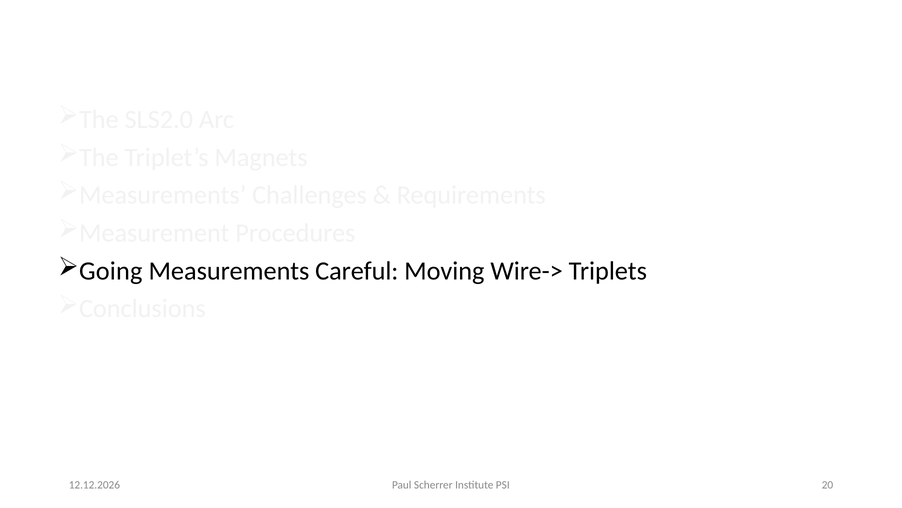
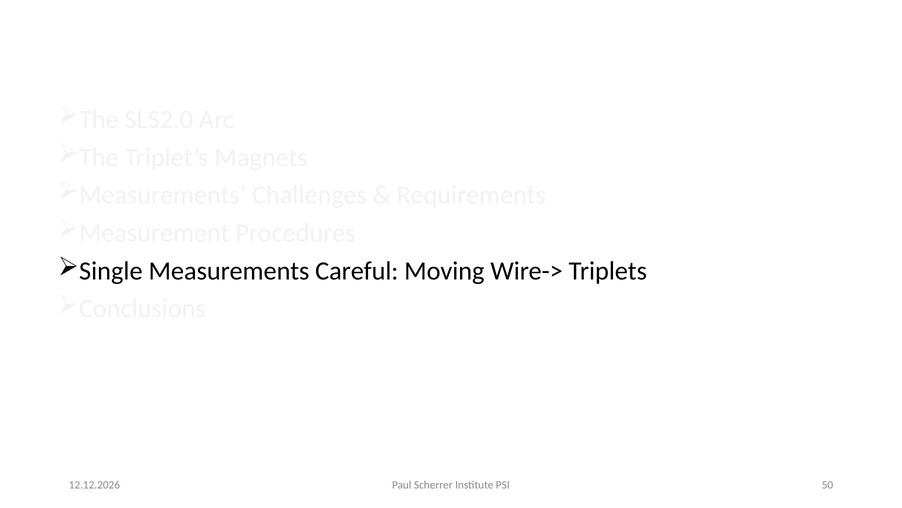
Going: Going -> Single (111, 271)
20: 20 -> 50 (827, 484)
